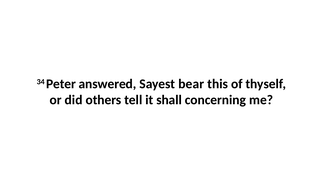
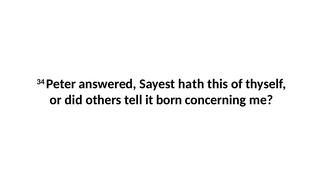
bear: bear -> hath (191, 84)
shall: shall -> born (169, 100)
